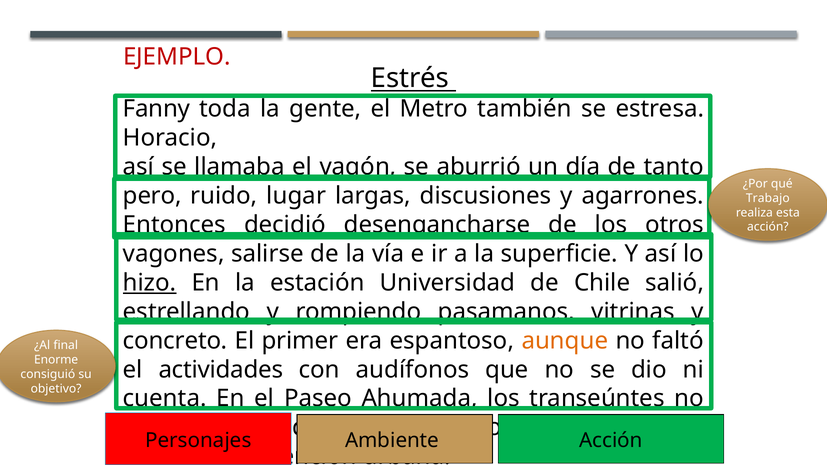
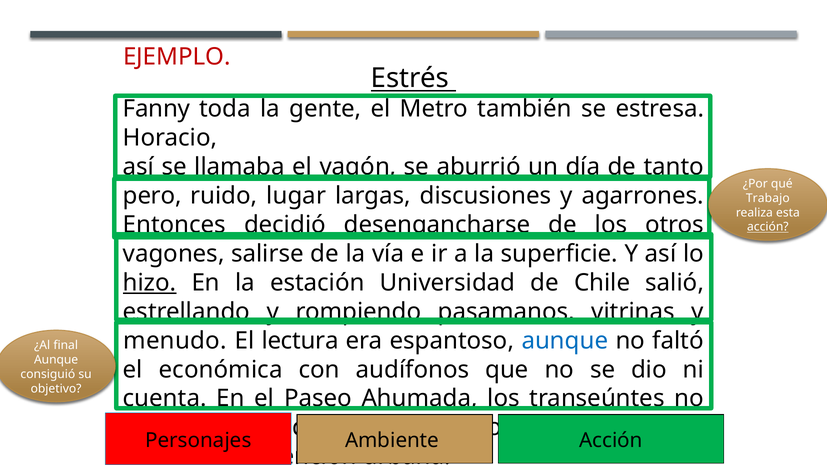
acción underline: none -> present (768, 227)
concreto: concreto -> menudo (175, 341)
primer: primer -> lectura (300, 341)
aunque colour: orange -> blue (565, 341)
Enorme: Enorme -> Aunque (56, 360)
actividades: actividades -> económica (221, 370)
